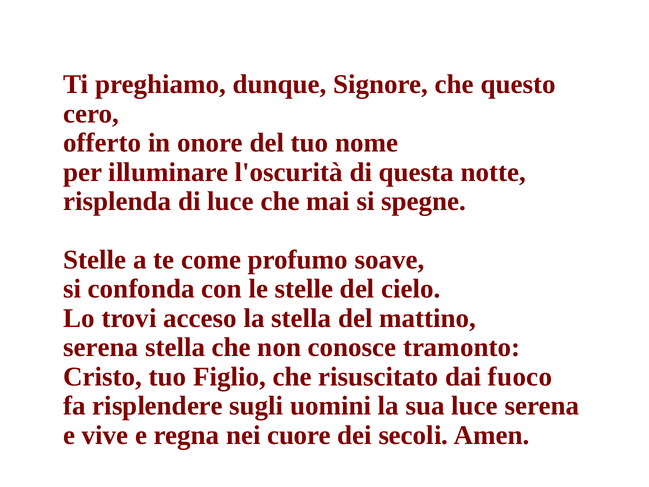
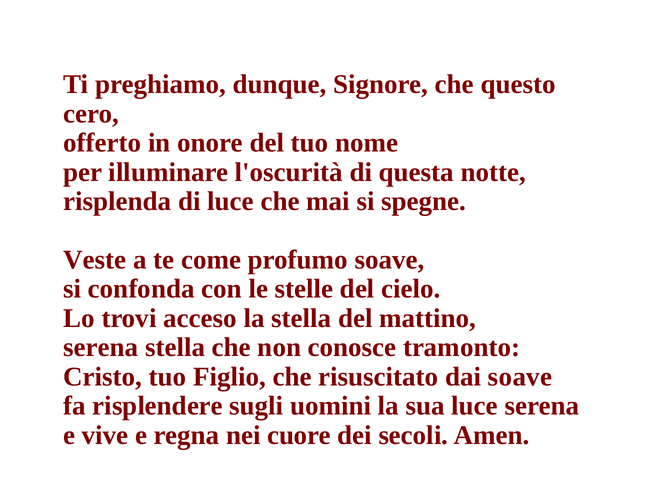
Stelle: Stelle -> Veste (95, 260)
dai fuoco: fuoco -> soave (520, 376)
